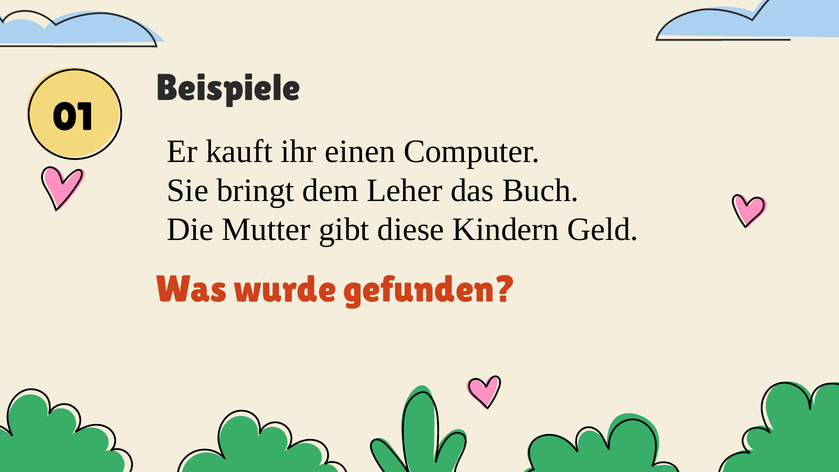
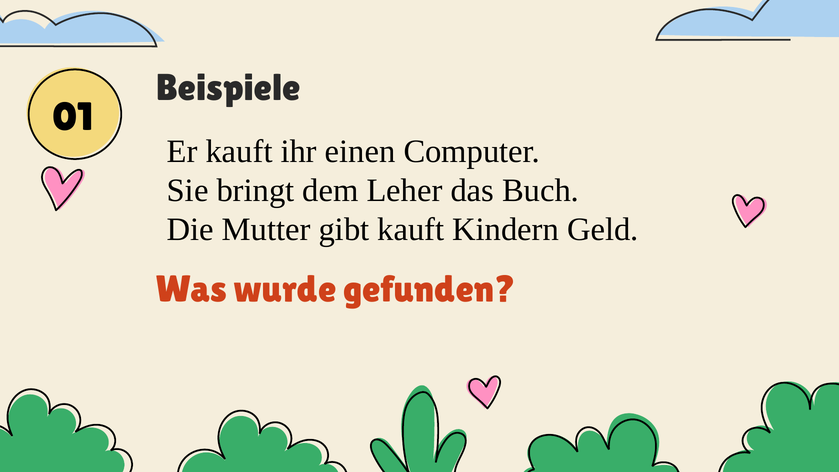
gibt diese: diese -> kauft (411, 230)
